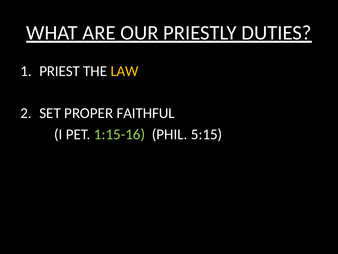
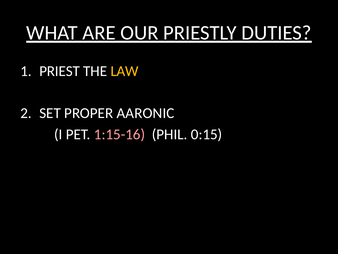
FAITHFUL: FAITHFUL -> AARONIC (146, 113)
1:15-16 colour: light green -> pink (120, 134)
5:15: 5:15 -> 0:15 (207, 134)
